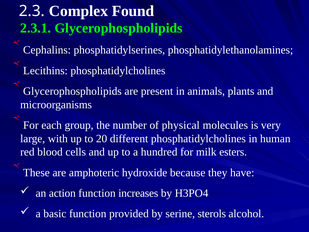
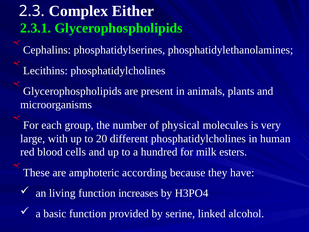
Found: Found -> Either (133, 11)
hydroxide: hydroxide -> according (145, 172)
action: action -> living (62, 193)
sterols: sterols -> linked (212, 214)
